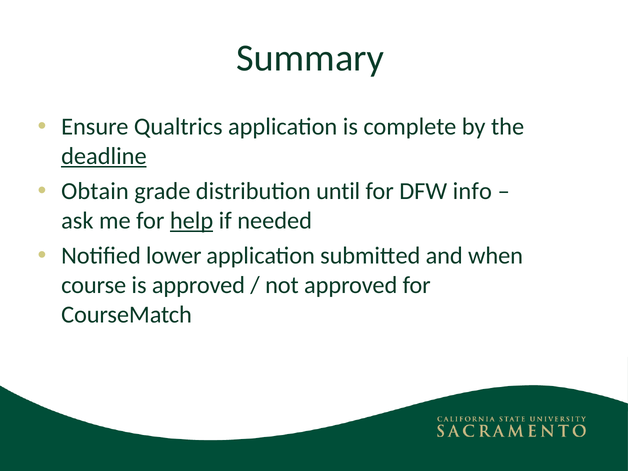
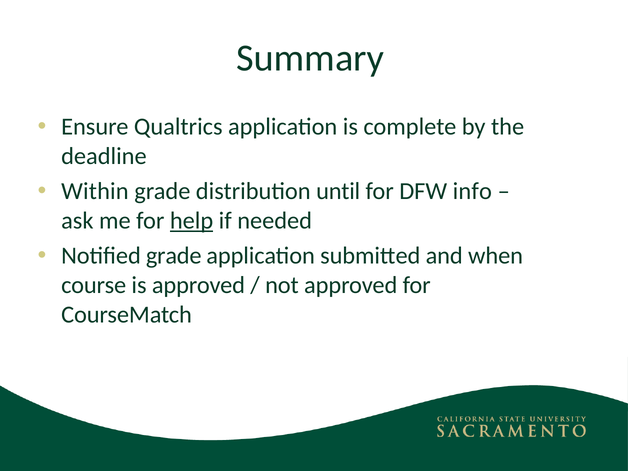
deadline underline: present -> none (104, 156)
Obtain: Obtain -> Within (95, 191)
Notified lower: lower -> grade (174, 256)
